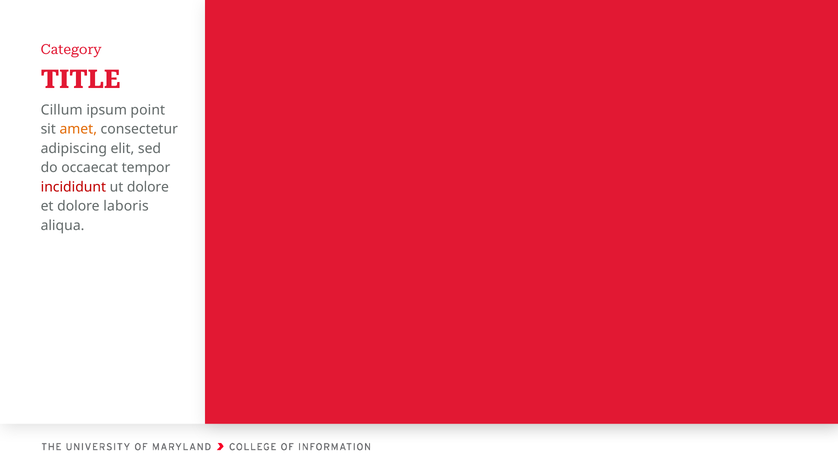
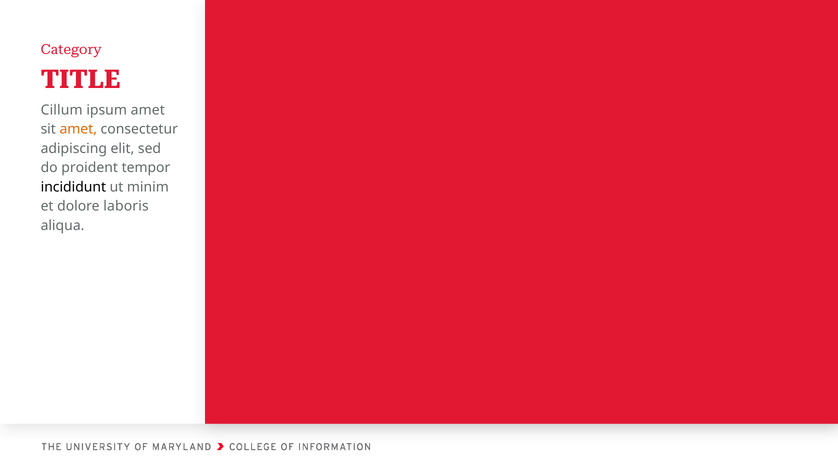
ipsum point: point -> amet (148, 110)
occaecat: occaecat -> proident (90, 168)
incididunt colour: red -> black (73, 187)
ut dolore: dolore -> minim (148, 187)
